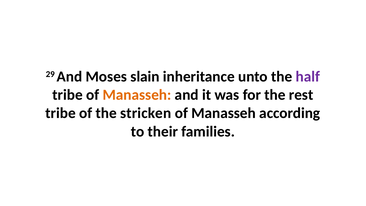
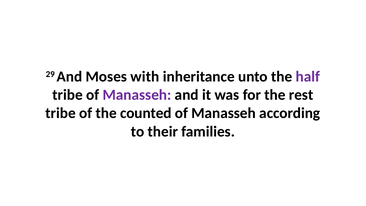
slain: slain -> with (145, 77)
Manasseh colour: orange -> purple (137, 95)
stricken: stricken -> counted (146, 113)
